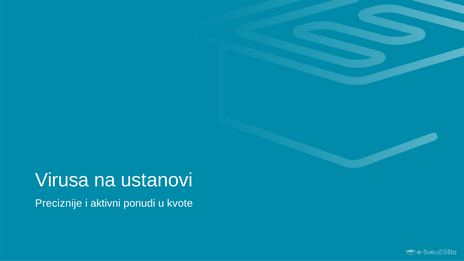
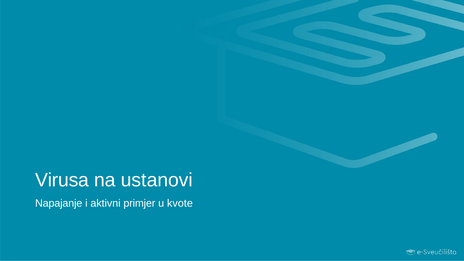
Preciznije: Preciznije -> Napajanje (59, 203)
ponudi: ponudi -> primjer (139, 203)
